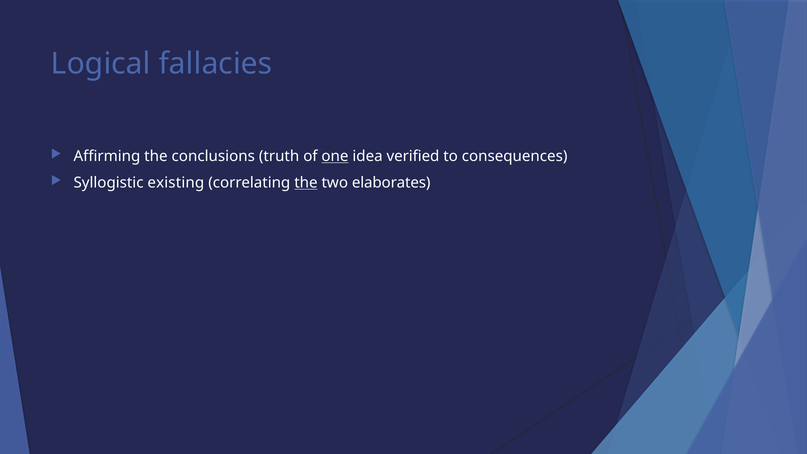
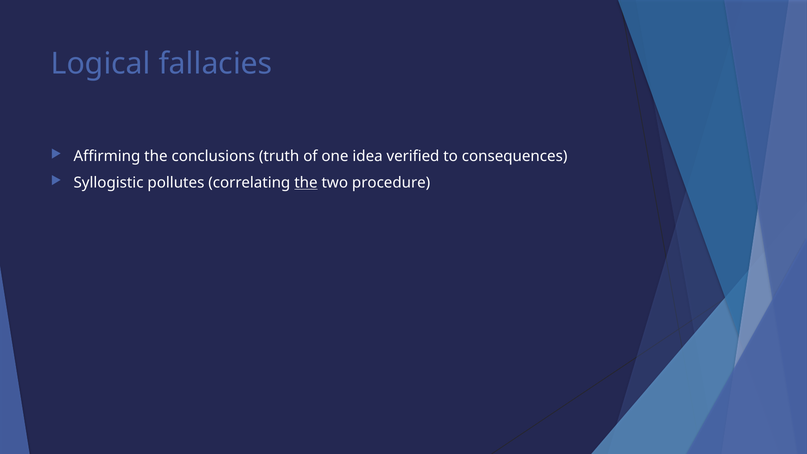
one underline: present -> none (335, 156)
existing: existing -> pollutes (176, 183)
elaborates: elaborates -> procedure (391, 183)
